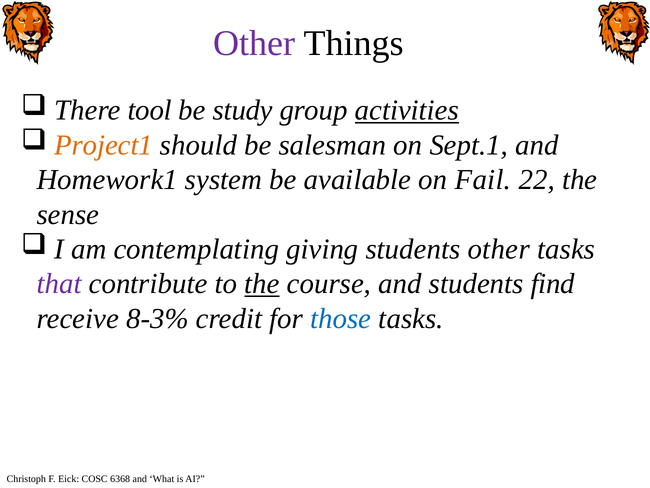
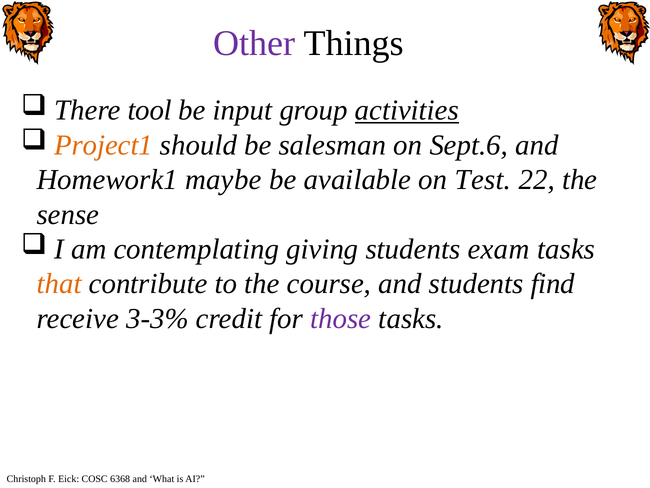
study: study -> input (243, 110)
Sept.1: Sept.1 -> Sept.6 (469, 145)
system: system -> maybe (223, 180)
Fail: Fail -> Test (483, 180)
students other: other -> exam (499, 249)
that colour: purple -> orange (59, 284)
the underline: present -> none (262, 284)
8-3%: 8-3% -> 3-3% (157, 318)
those colour: blue -> purple (341, 318)
